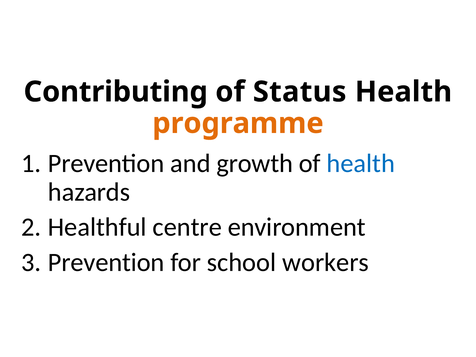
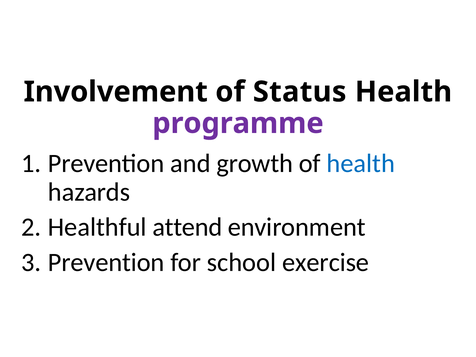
Contributing: Contributing -> Involvement (116, 92)
programme colour: orange -> purple (238, 123)
centre: centre -> attend (187, 227)
workers: workers -> exercise (326, 262)
